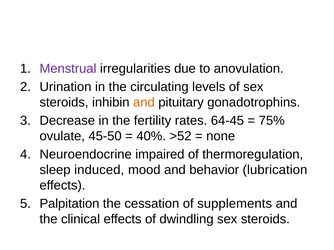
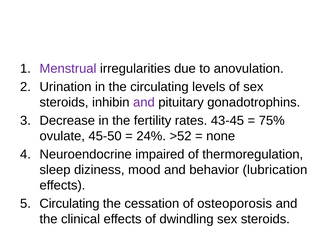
and colour: orange -> purple (144, 103)
64-45: 64-45 -> 43-45 (227, 121)
40%: 40% -> 24% (151, 136)
induced: induced -> diziness (99, 170)
Palpitation: Palpitation -> Circulating (69, 204)
supplements: supplements -> osteoporosis (235, 204)
